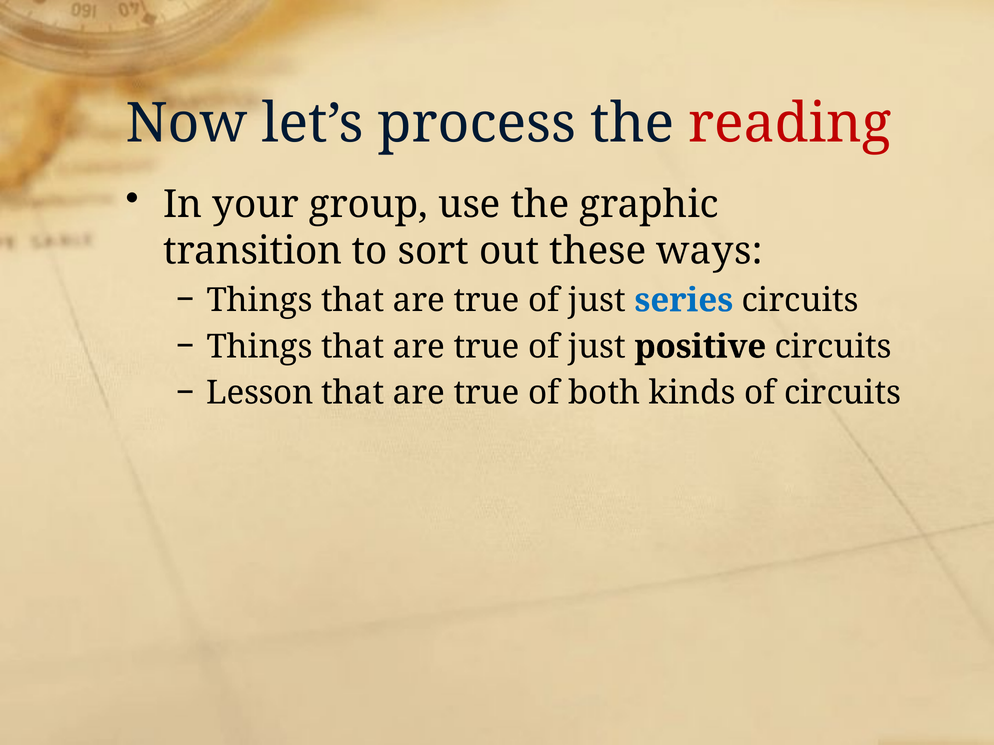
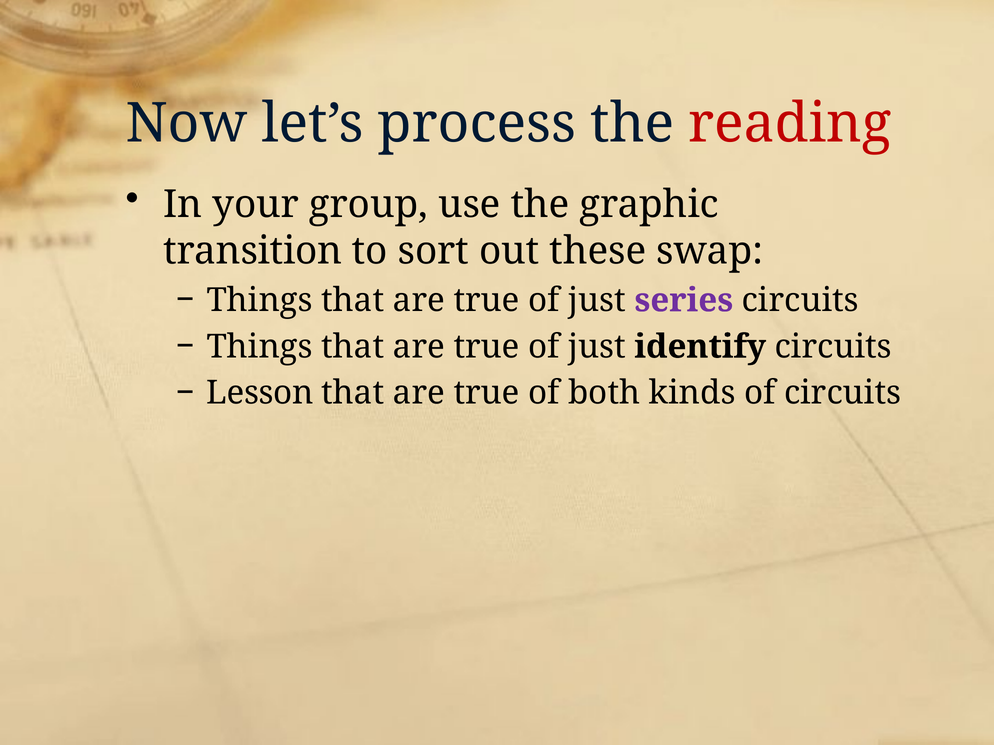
ways: ways -> swap (710, 251)
series colour: blue -> purple (684, 301)
positive: positive -> identify (700, 347)
